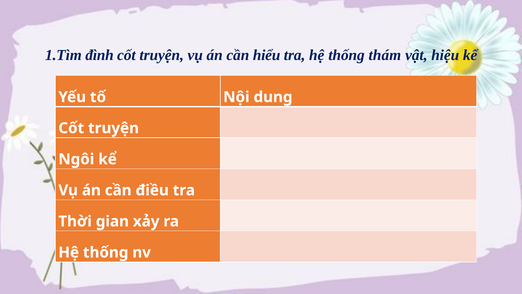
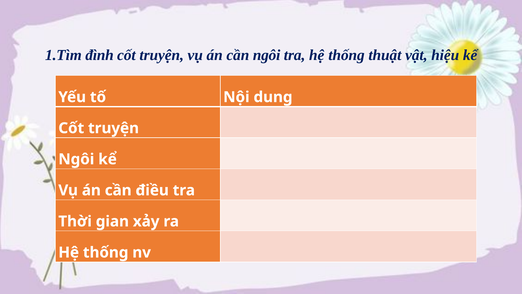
cần hiểu: hiểu -> ngôi (267, 55)
thám: thám -> thuật (385, 55)
